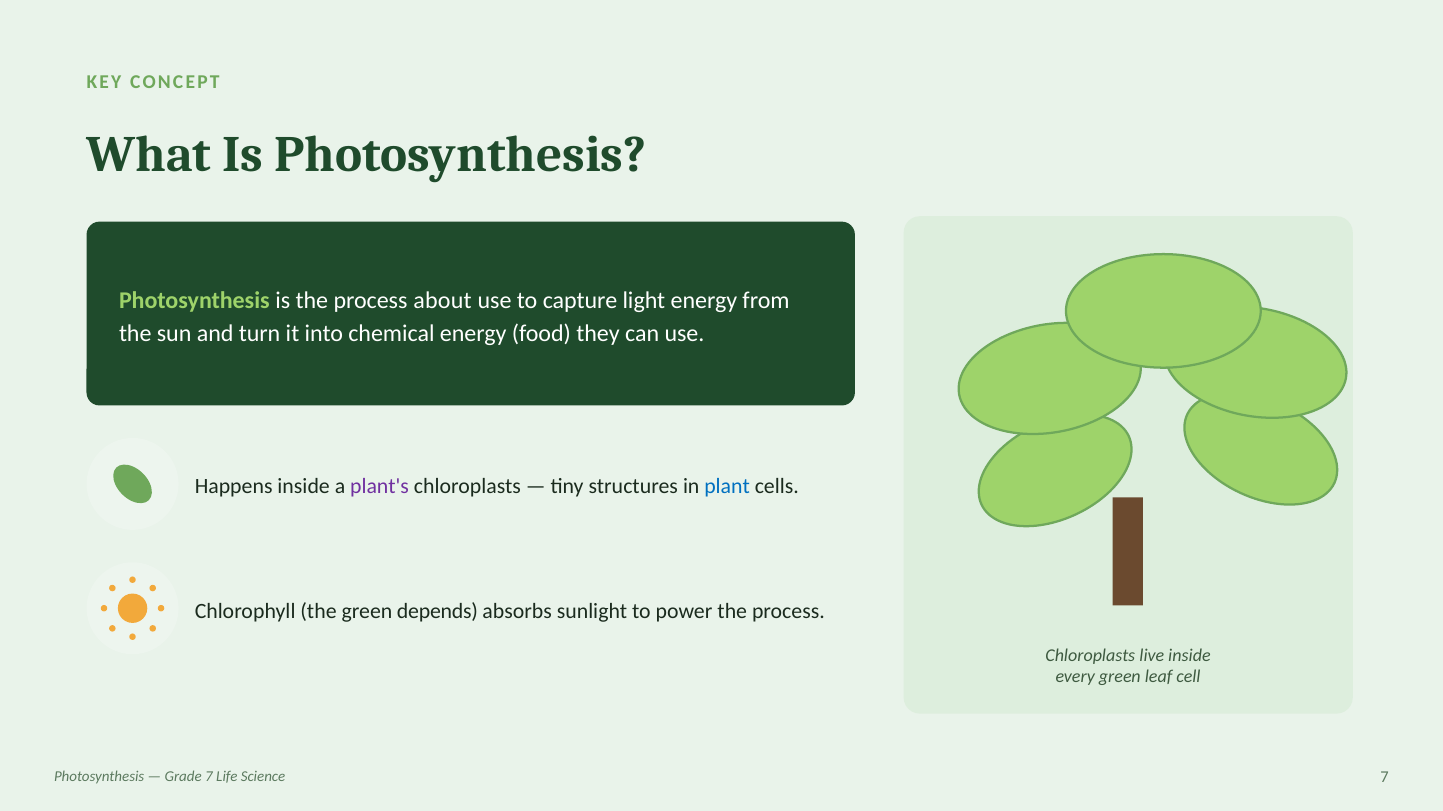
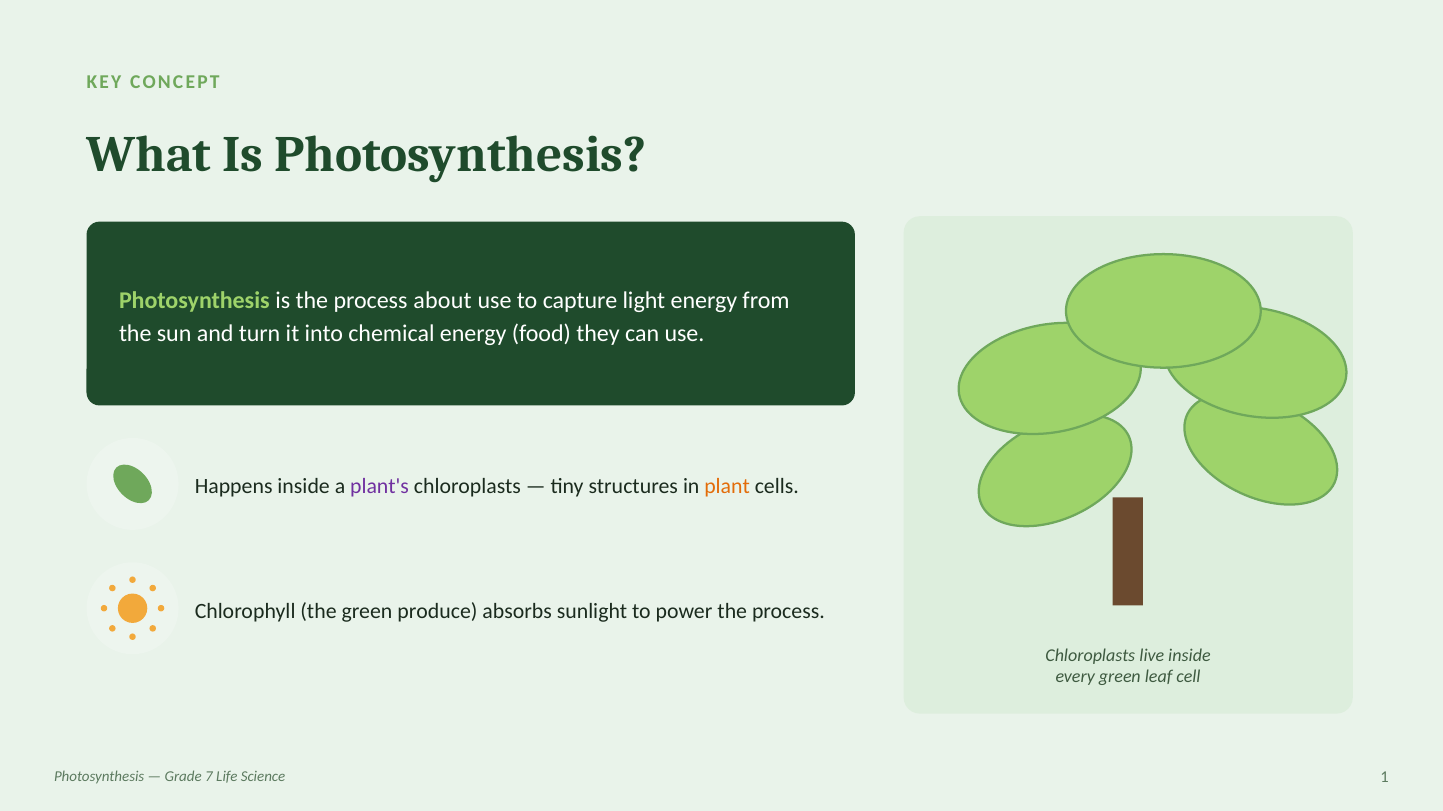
plant colour: blue -> orange (727, 487)
depends: depends -> produce (437, 612)
Science 7: 7 -> 1 (1385, 778)
